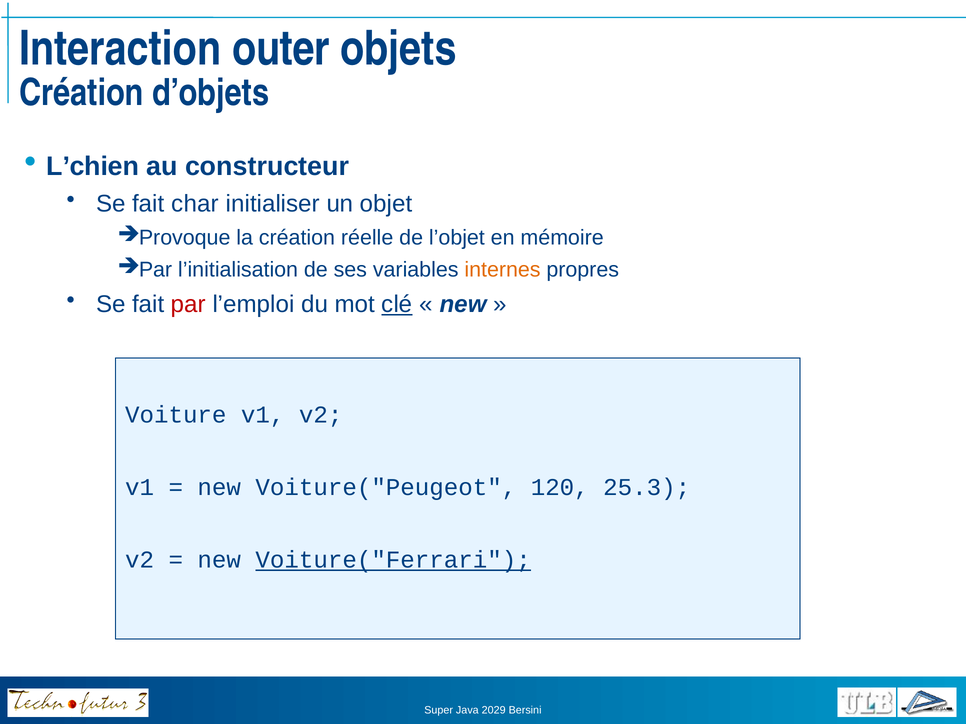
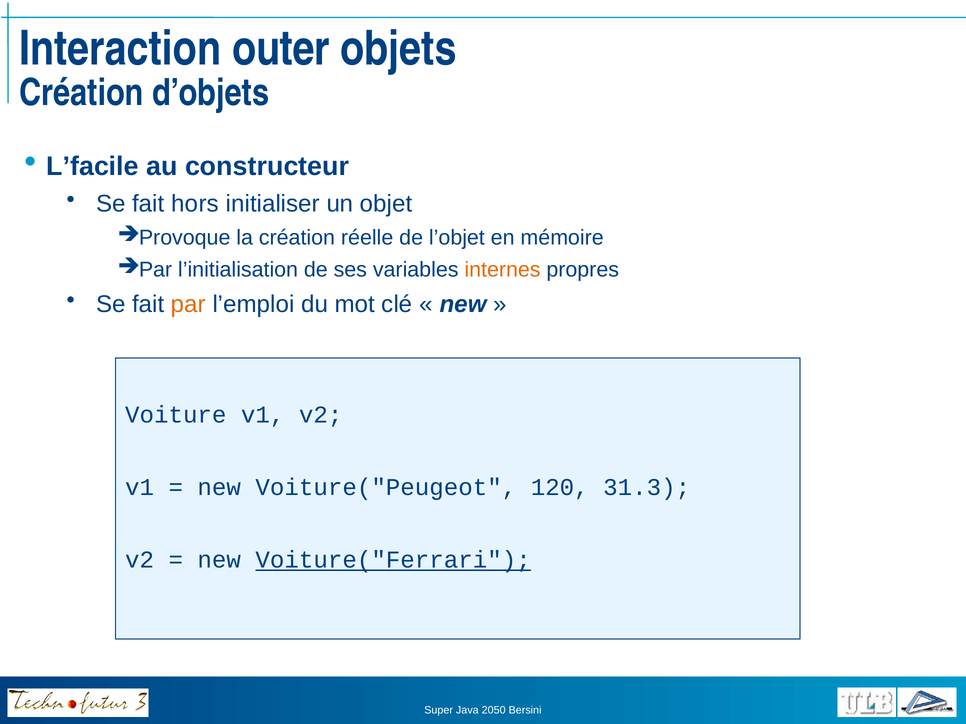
L’chien: L’chien -> L’facile (93, 166)
char: char -> hors (195, 204)
par colour: red -> orange (188, 305)
clé underline: present -> none (397, 305)
25.3: 25.3 -> 31.3 (647, 488)
2029: 2029 -> 2050 (494, 710)
